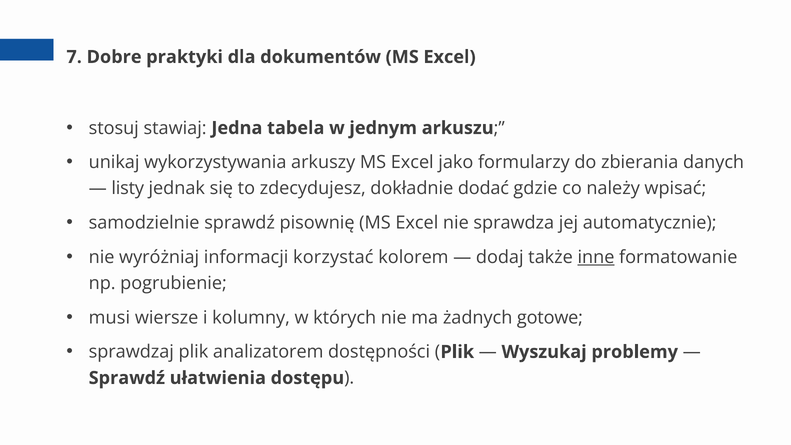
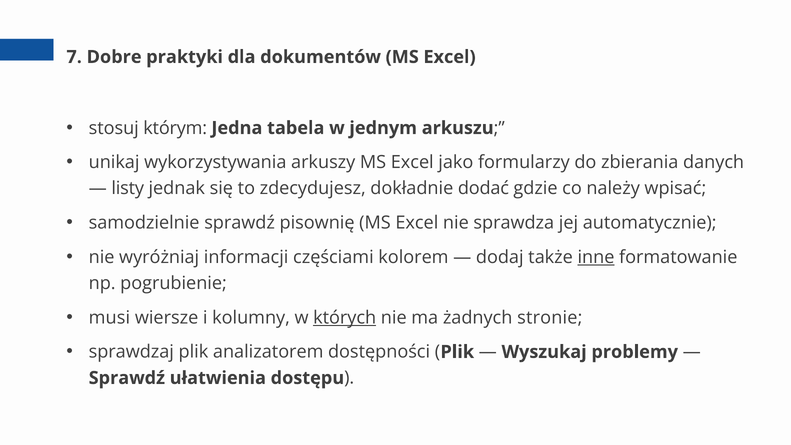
stawiaj: stawiaj -> którym (175, 128)
korzystać: korzystać -> częściami (333, 257)
których underline: none -> present (345, 318)
gotowe: gotowe -> stronie (550, 318)
